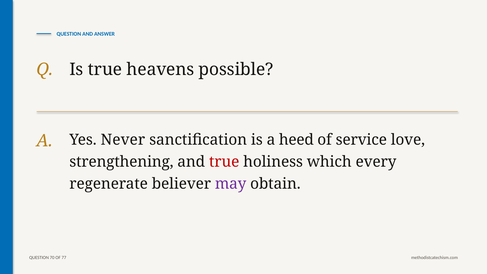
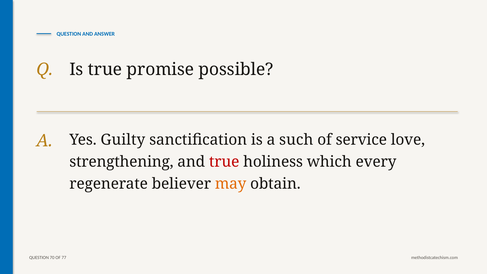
heavens: heavens -> promise (160, 69)
Never: Never -> Guilty (123, 140)
heed: heed -> such (296, 140)
may colour: purple -> orange (231, 184)
